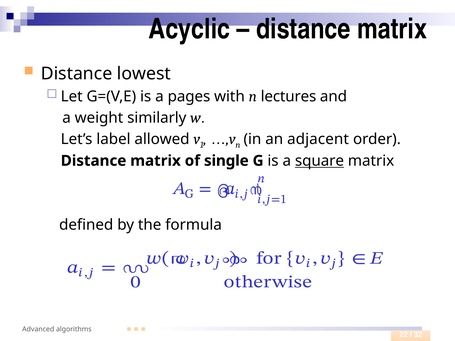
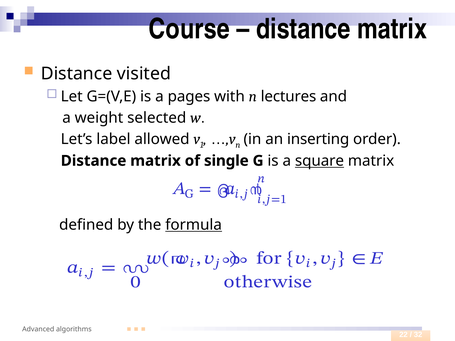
Acyclic: Acyclic -> Course (189, 29)
lowest: lowest -> visited (144, 74)
similarly: similarly -> selected (157, 118)
adjacent: adjacent -> inserting (318, 139)
formula underline: none -> present (194, 225)
